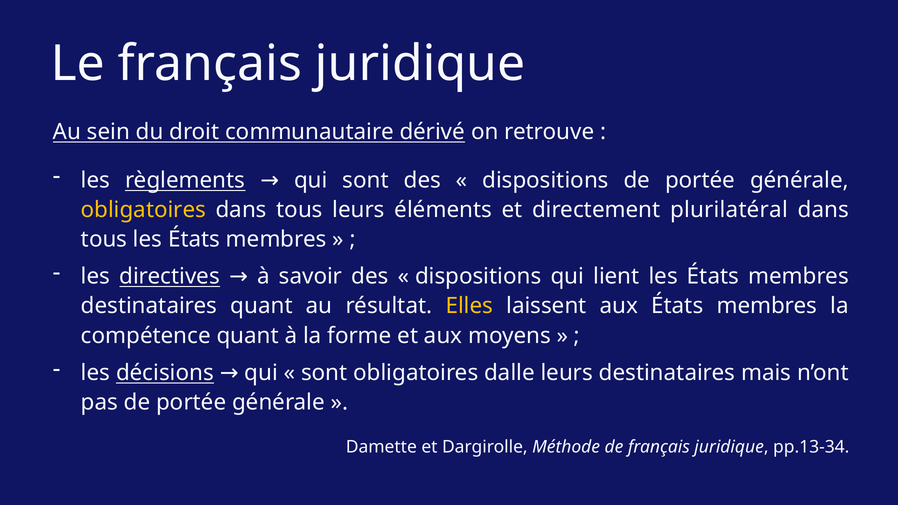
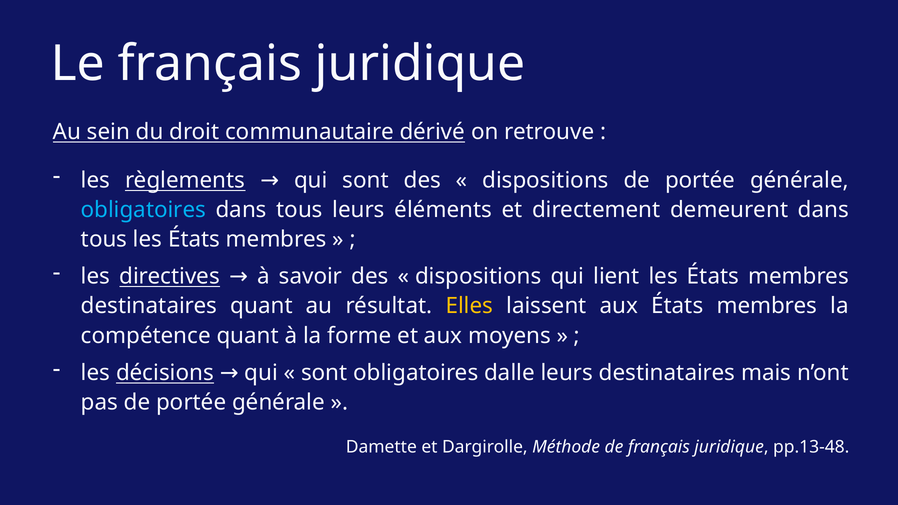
obligatoires colour: yellow -> light blue (143, 210)
plurilatéral: plurilatéral -> demeurent (729, 210)
pp.13-34: pp.13-34 -> pp.13-48 (811, 447)
